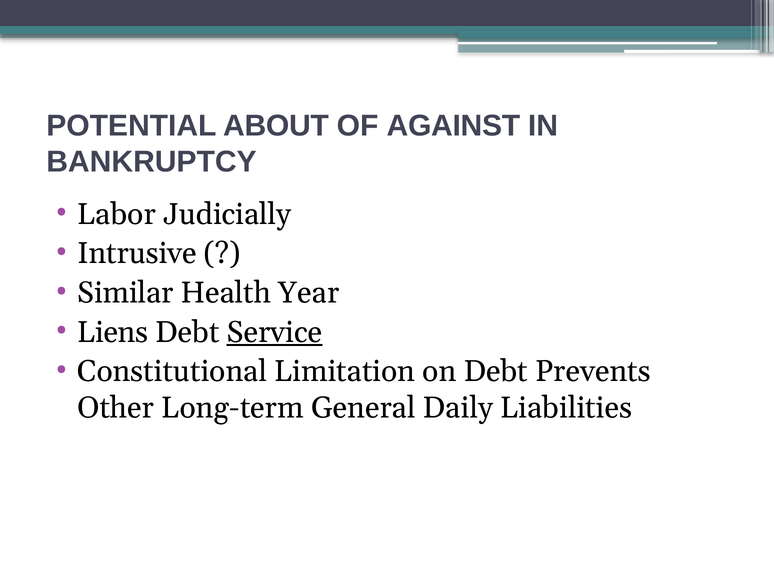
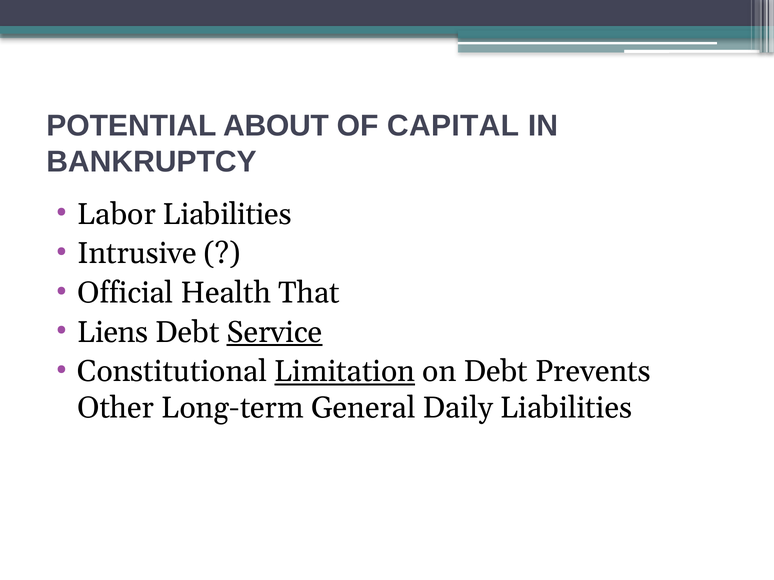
AGAINST: AGAINST -> CAPITAL (453, 126)
Labor Judicially: Judicially -> Liabilities (227, 214)
Similar: Similar -> Official (125, 293)
Year: Year -> That (309, 293)
Limitation underline: none -> present (345, 372)
